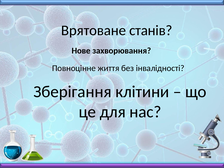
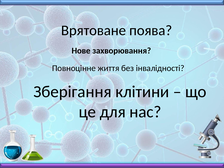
станів: станів -> поява (151, 30)
